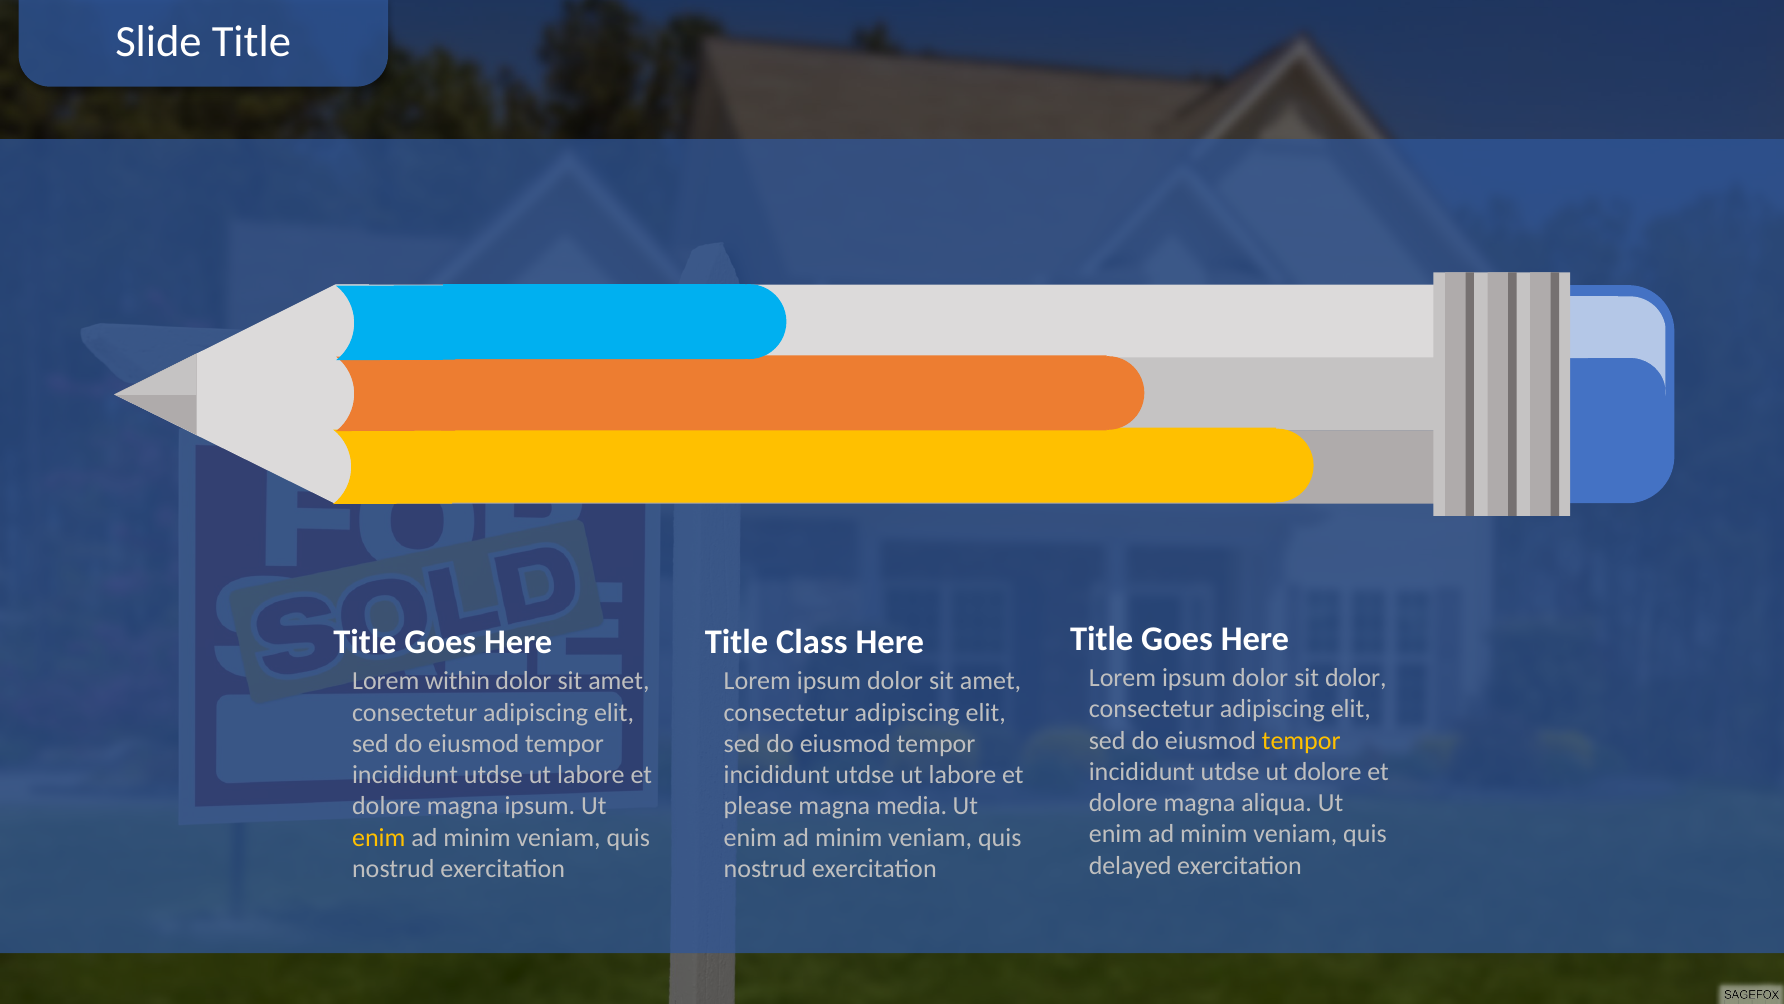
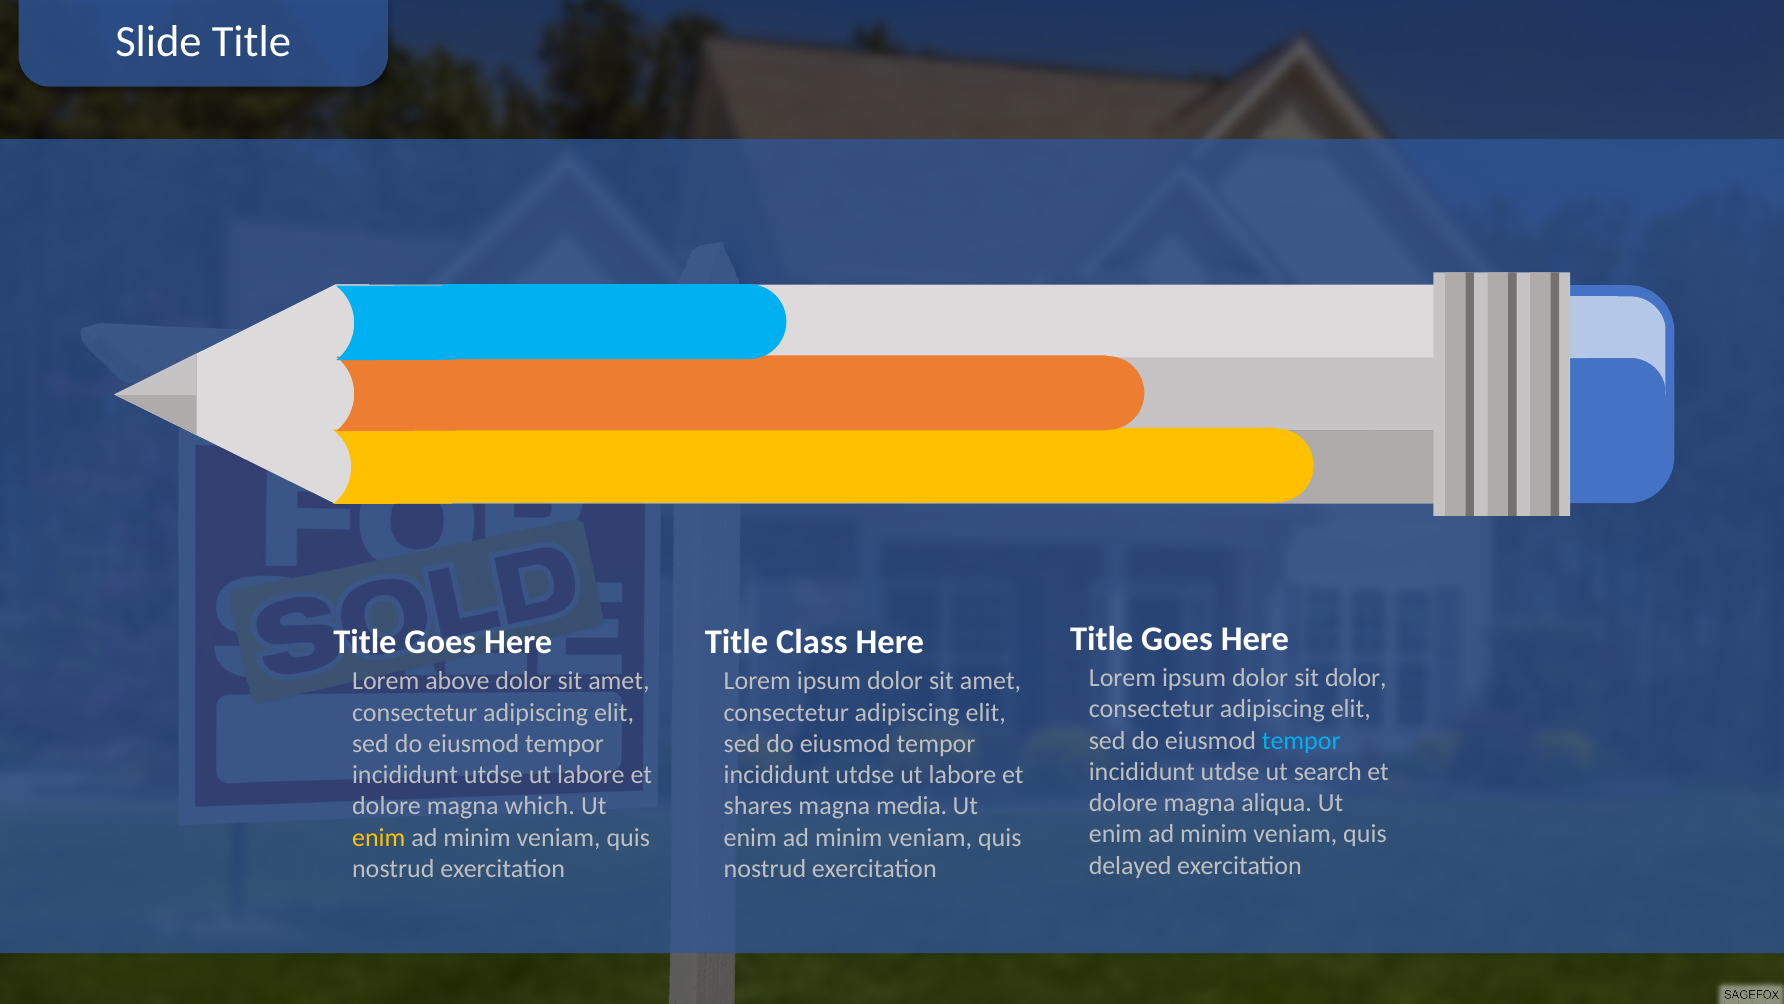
within: within -> above (457, 681)
tempor colour: yellow -> light blue (1301, 740)
ut dolore: dolore -> search (1328, 772)
magna ipsum: ipsum -> which (540, 806)
please: please -> shares (758, 806)
